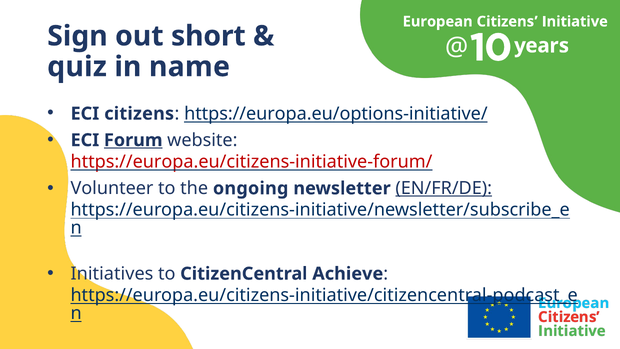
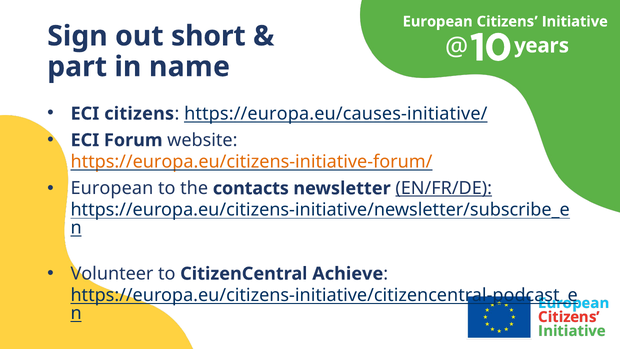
quiz: quiz -> part (77, 67)
https://europa.eu/options-initiative/: https://europa.eu/options-initiative/ -> https://europa.eu/causes-initiative/ (336, 114)
Forum underline: present -> none (133, 140)
https://europa.eu/citizens-initiative-forum/ colour: red -> orange (251, 162)
Volunteer: Volunteer -> European (112, 188)
the ongoing: ongoing -> contacts (251, 188)
Initiatives: Initiatives -> Volunteer (112, 274)
